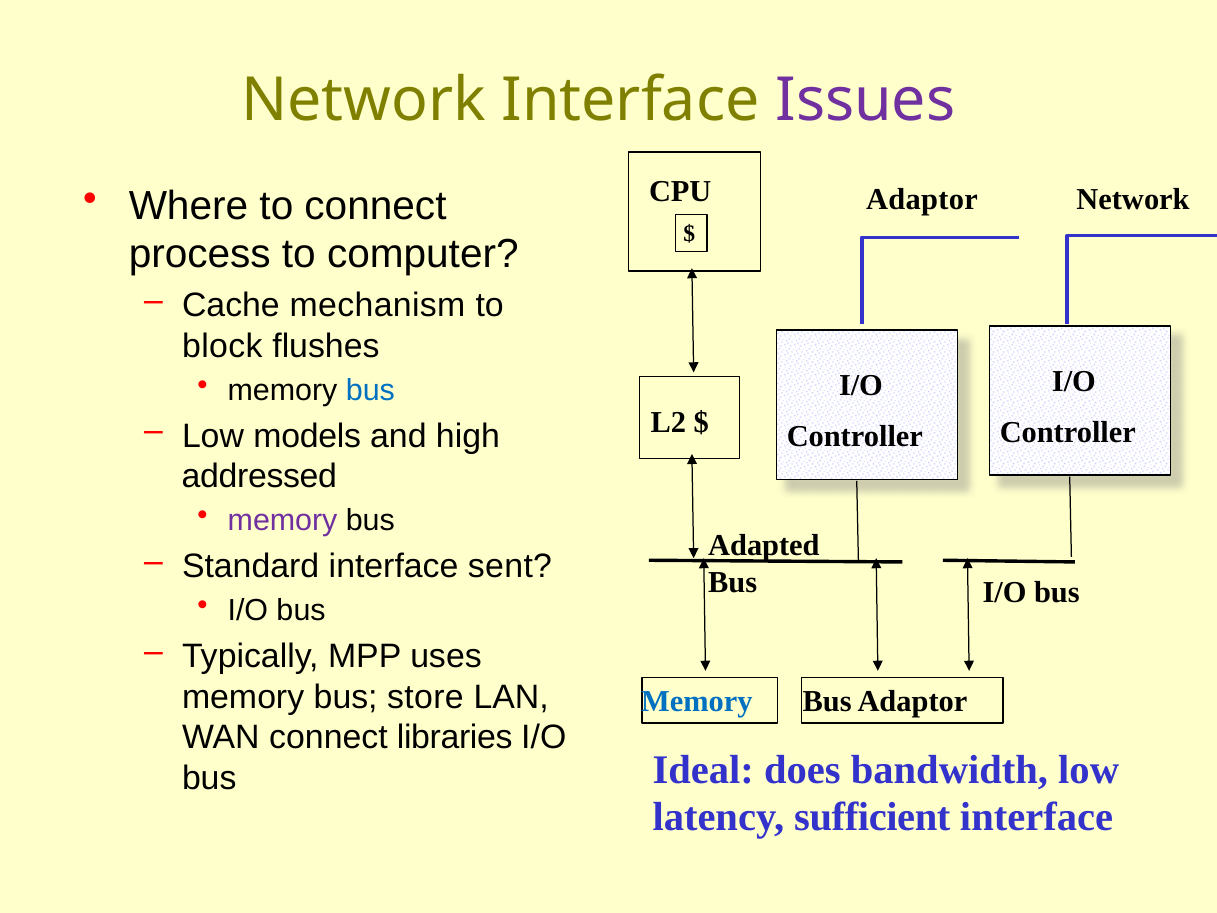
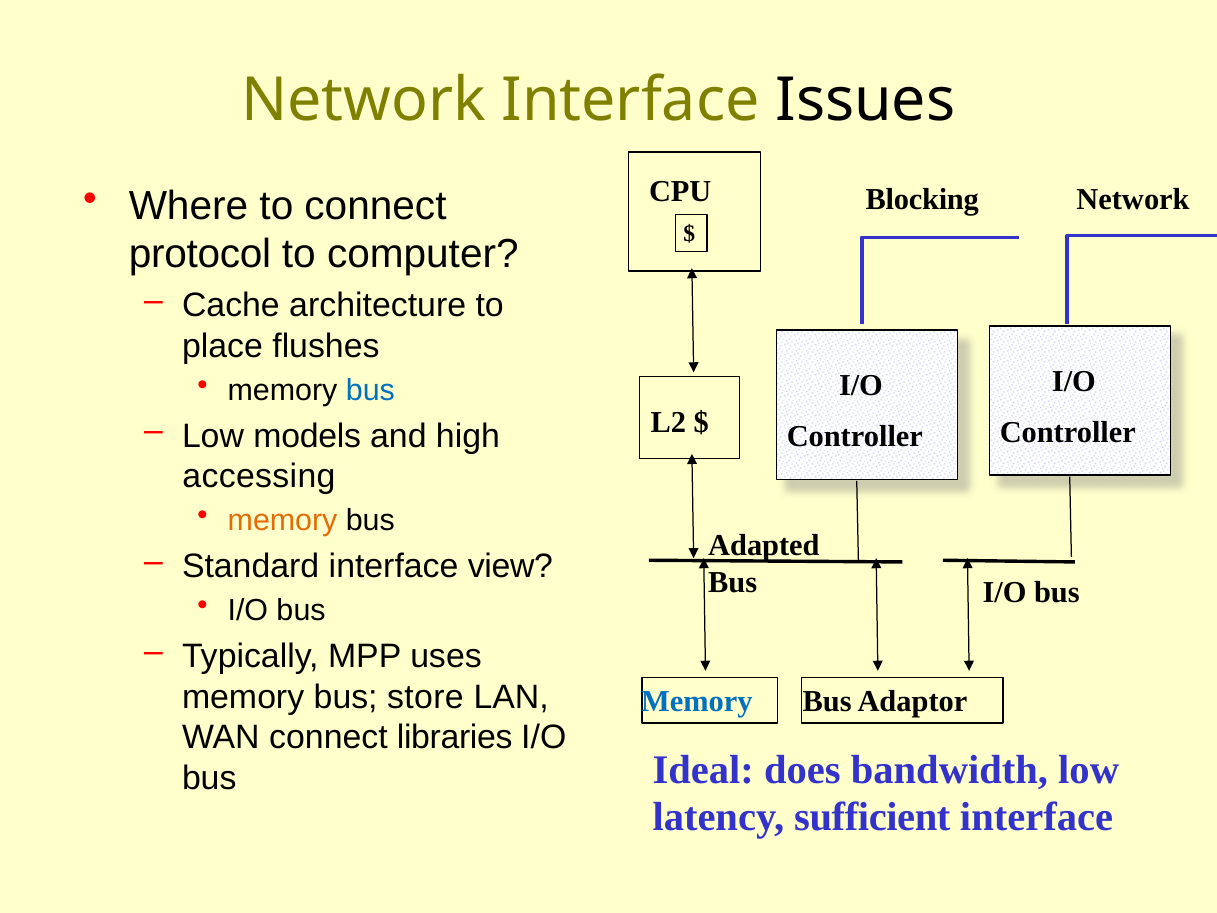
Issues colour: purple -> black (865, 101)
Adaptor: Adaptor -> Blocking (922, 199)
process: process -> protocol (200, 254)
mechanism: mechanism -> architecture (378, 305)
block: block -> place (222, 346)
addressed: addressed -> accessing (259, 476)
memory colour: purple -> orange (283, 521)
sent: sent -> view (510, 566)
